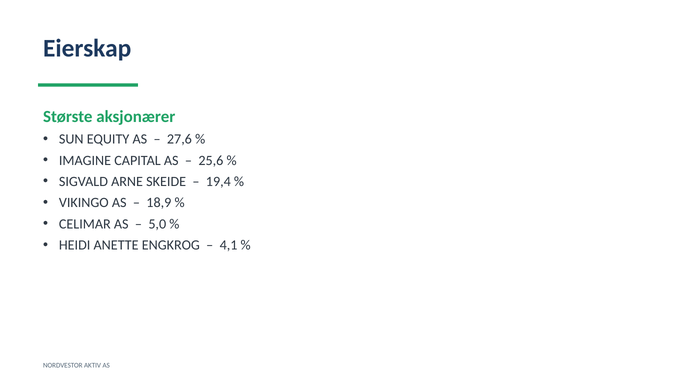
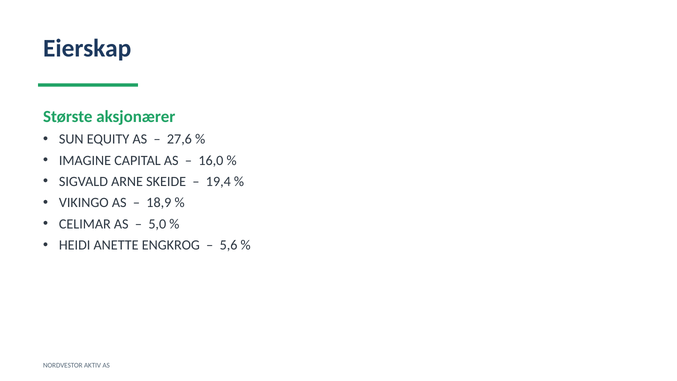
25,6: 25,6 -> 16,0 (211, 160)
4,1: 4,1 -> 5,6 (229, 245)
